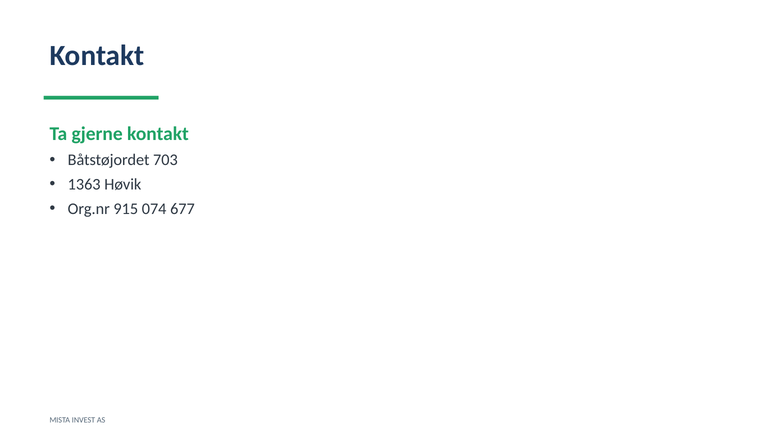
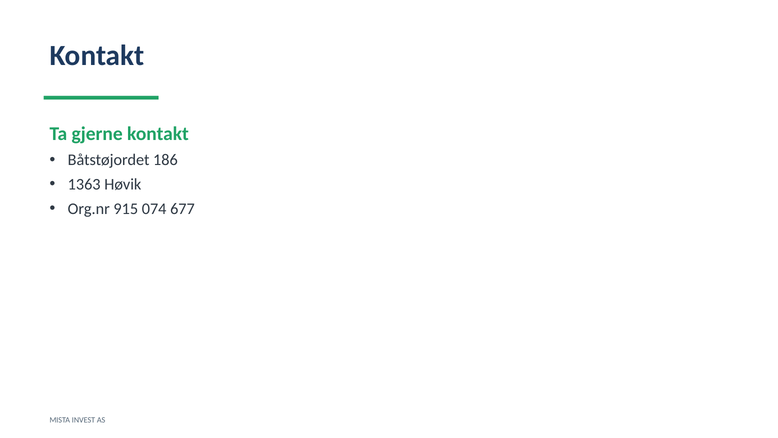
703: 703 -> 186 (165, 160)
